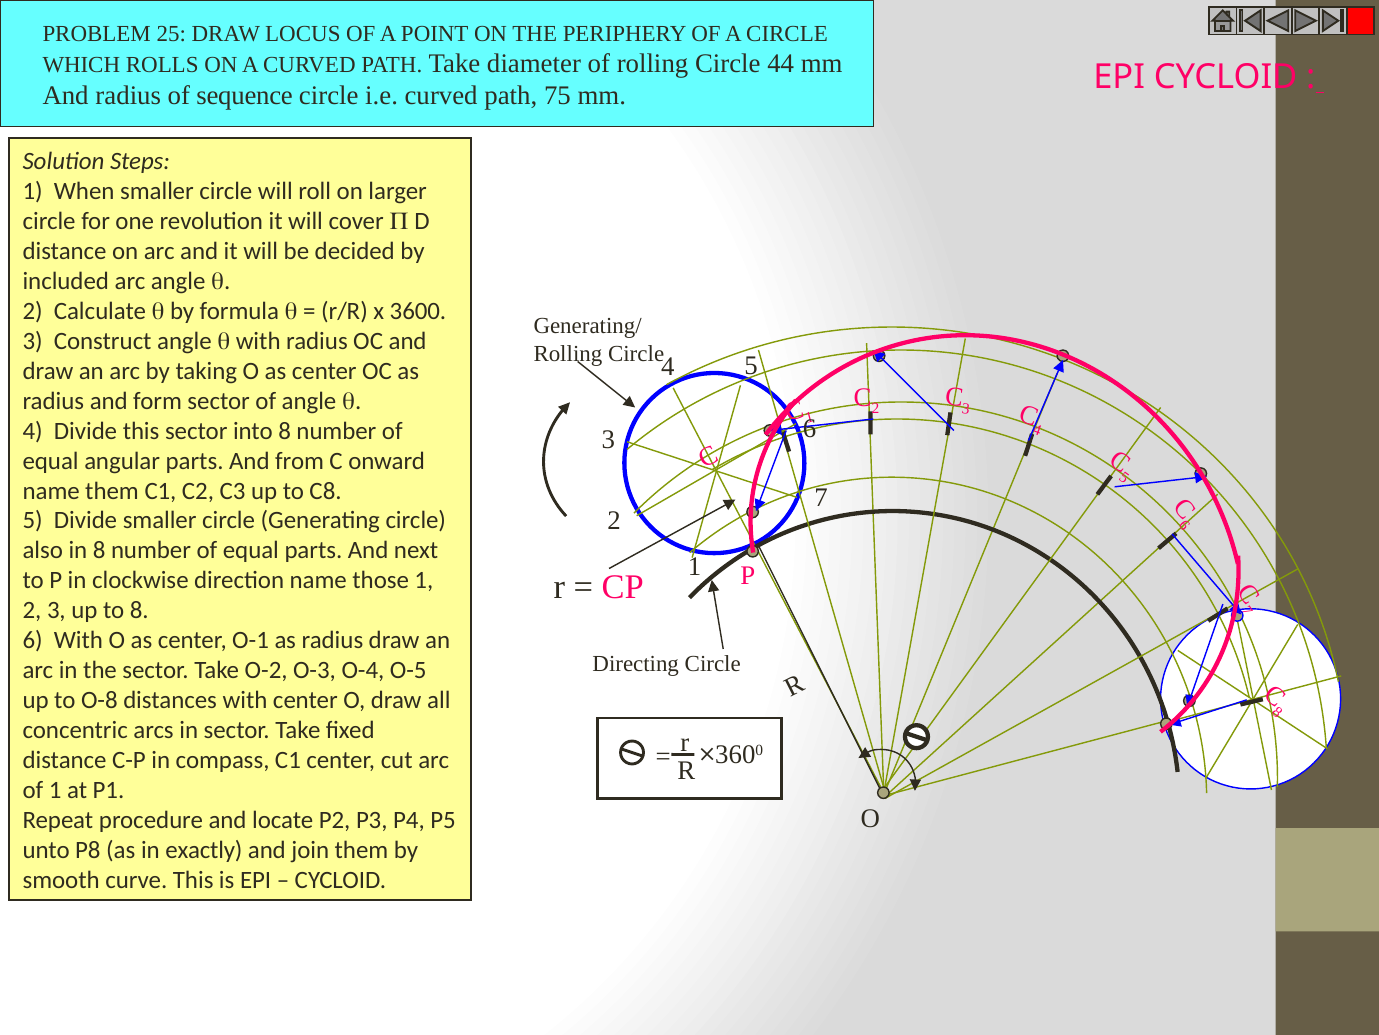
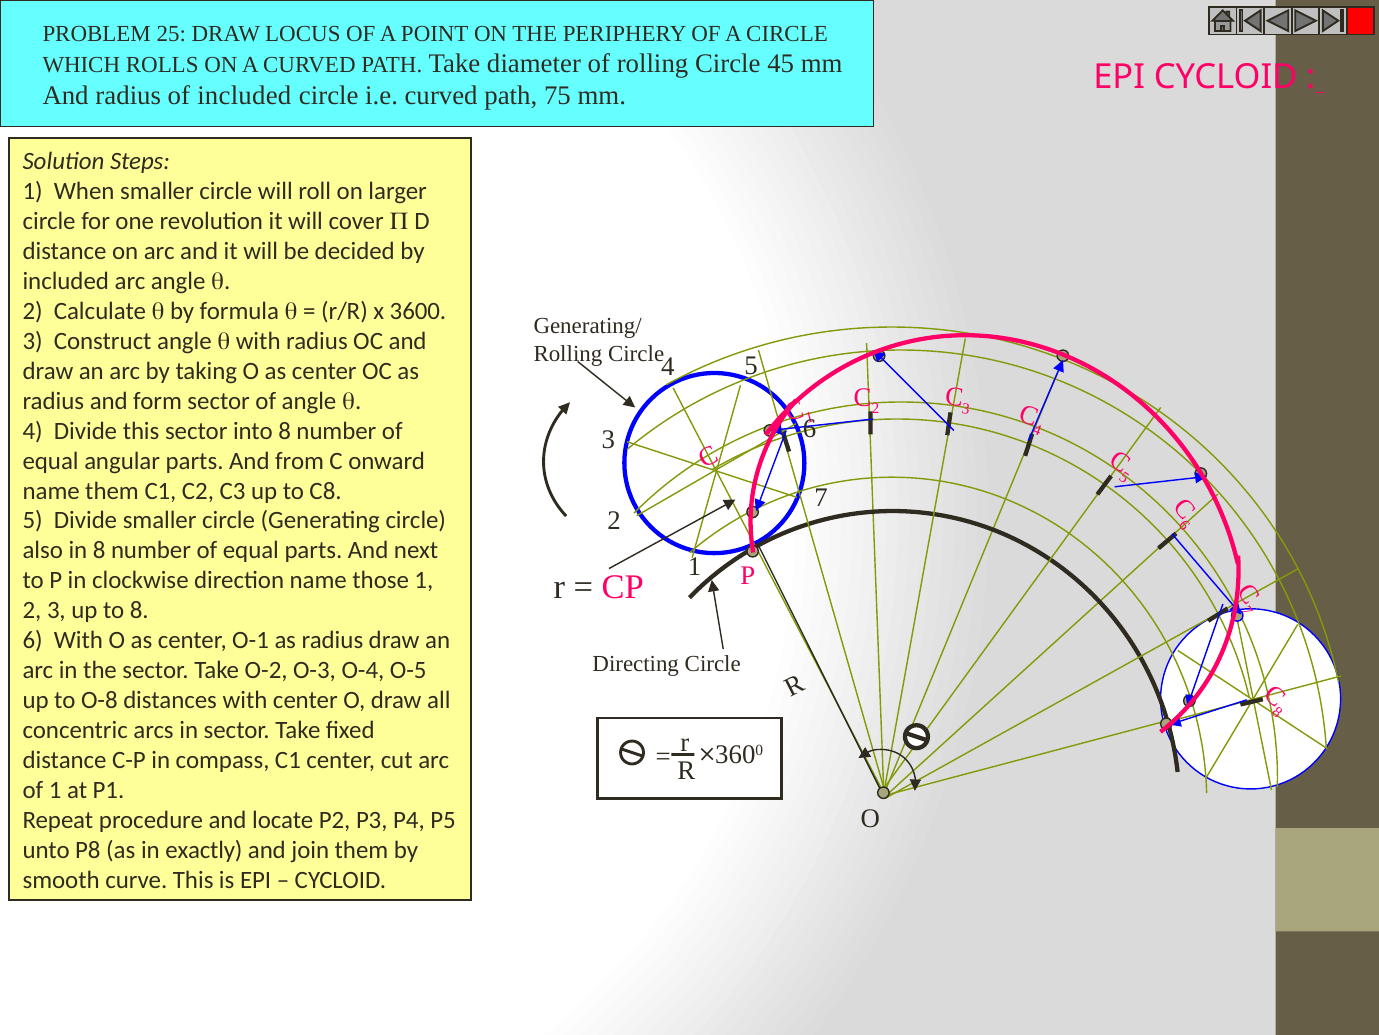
44: 44 -> 45 (781, 64)
of sequence: sequence -> included (244, 96)
